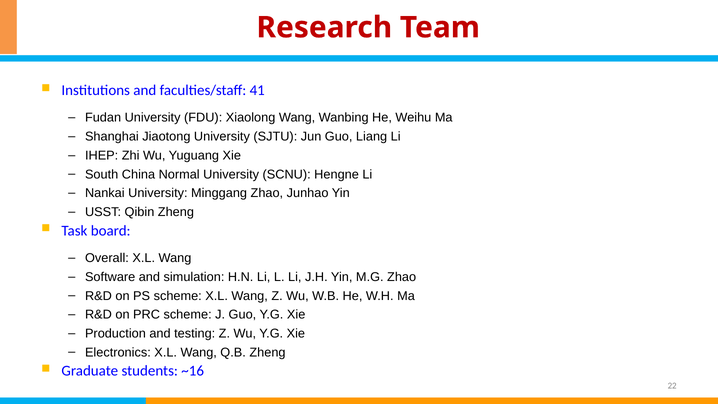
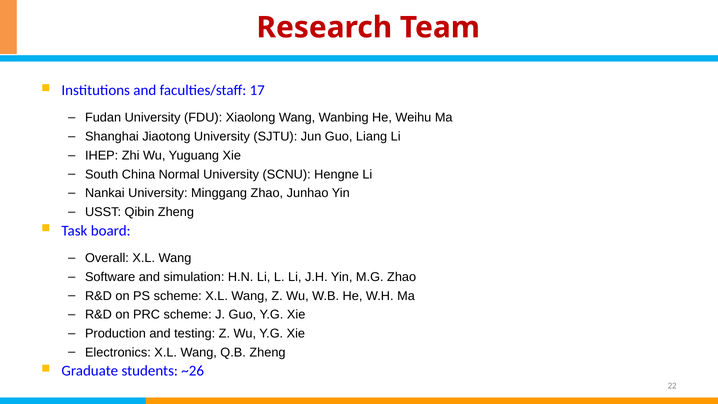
41: 41 -> 17 (257, 90)
~16: ~16 -> ~26 (193, 371)
